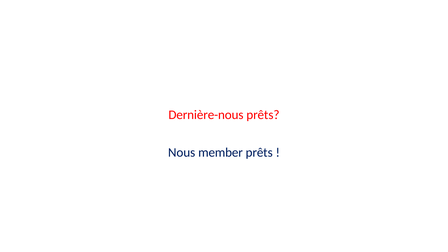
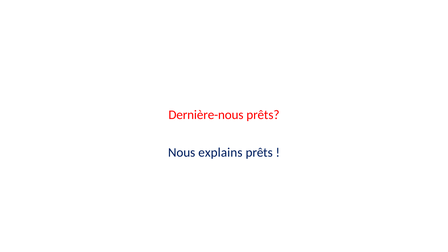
member: member -> explains (220, 152)
